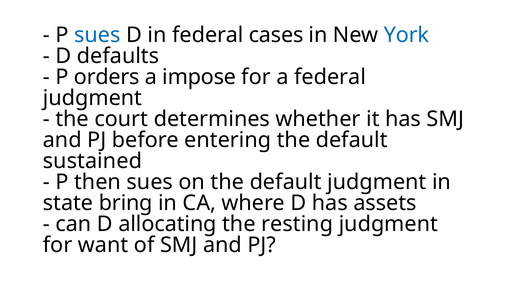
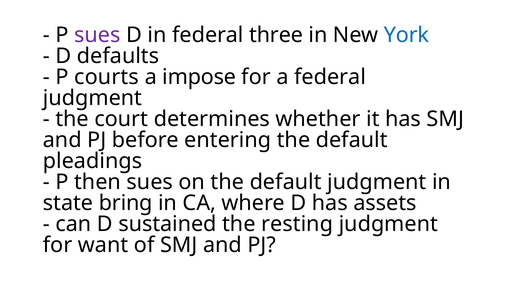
sues colour: blue -> purple (97, 35)
cases: cases -> three (276, 35)
orders: orders -> courts (107, 77)
sustained: sustained -> pleadings (92, 161)
allocating: allocating -> sustained (167, 224)
